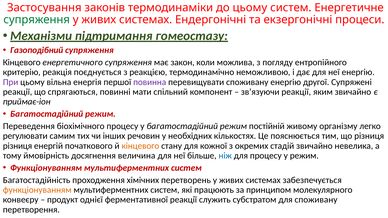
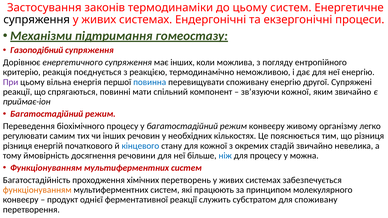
супряження colour: green -> black (37, 20)
Кінцевого: Кінцевого -> Дорівнює (22, 62)
має закон: закон -> інших (183, 62)
повинна colour: purple -> blue (150, 82)
зв’язуючи реакції: реакції -> кожної (296, 92)
режим постійній: постійній -> конвеєру (267, 126)
кінцевого colour: orange -> blue (140, 146)
величина: величина -> речовини (137, 156)
у режим: режим -> можна (304, 156)
